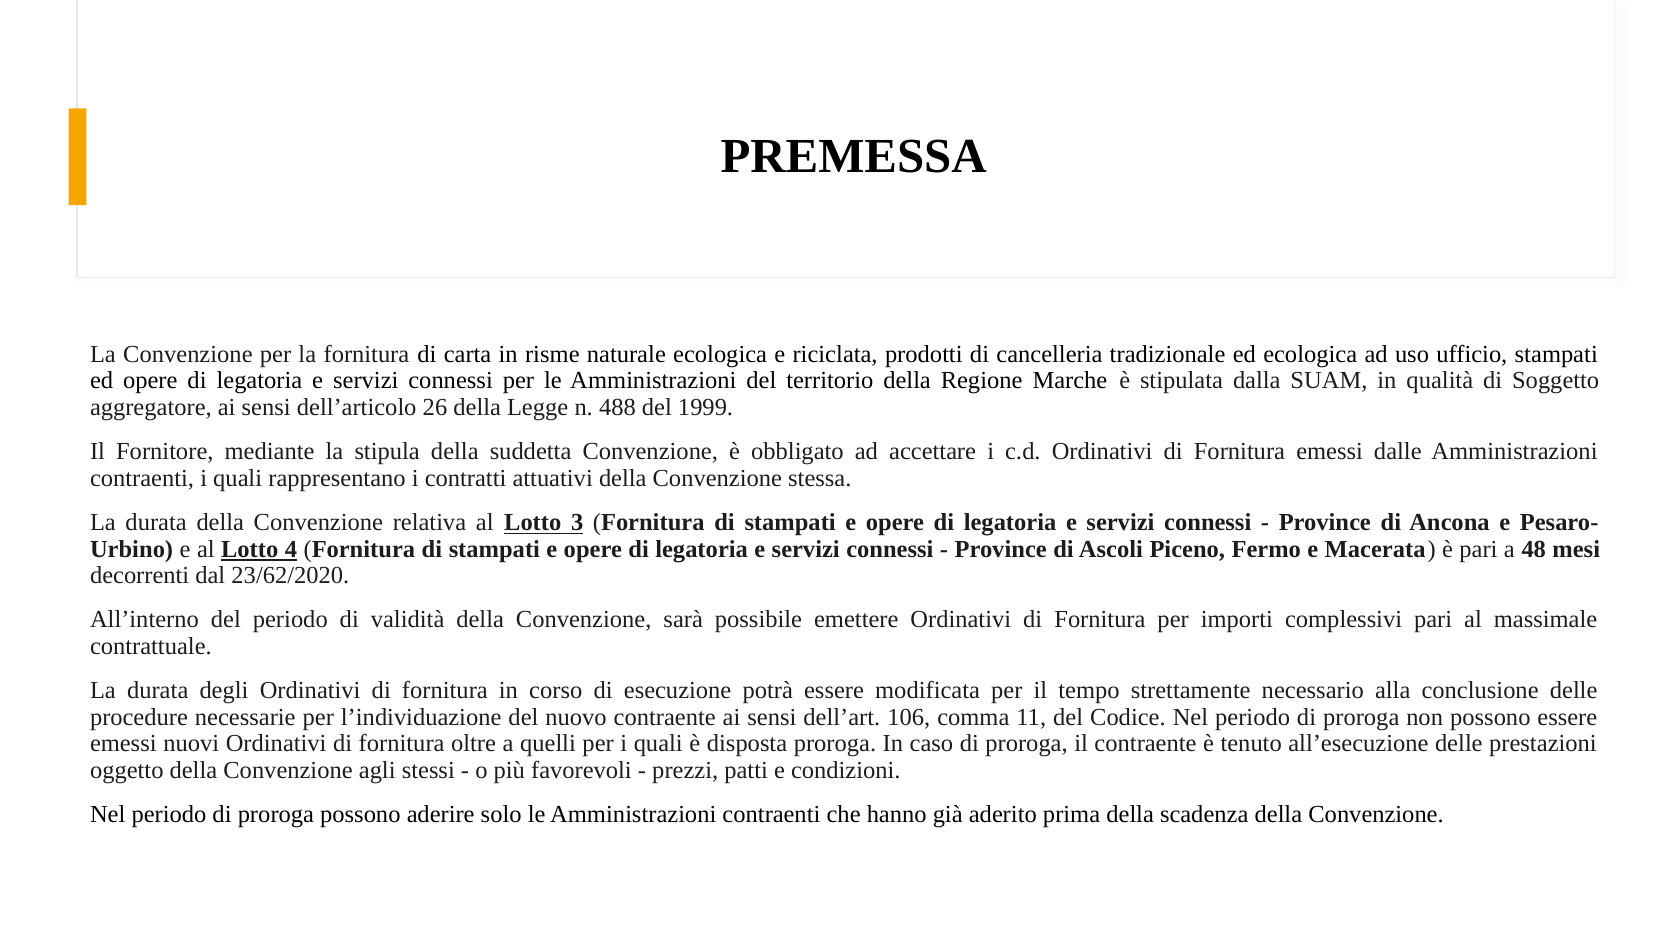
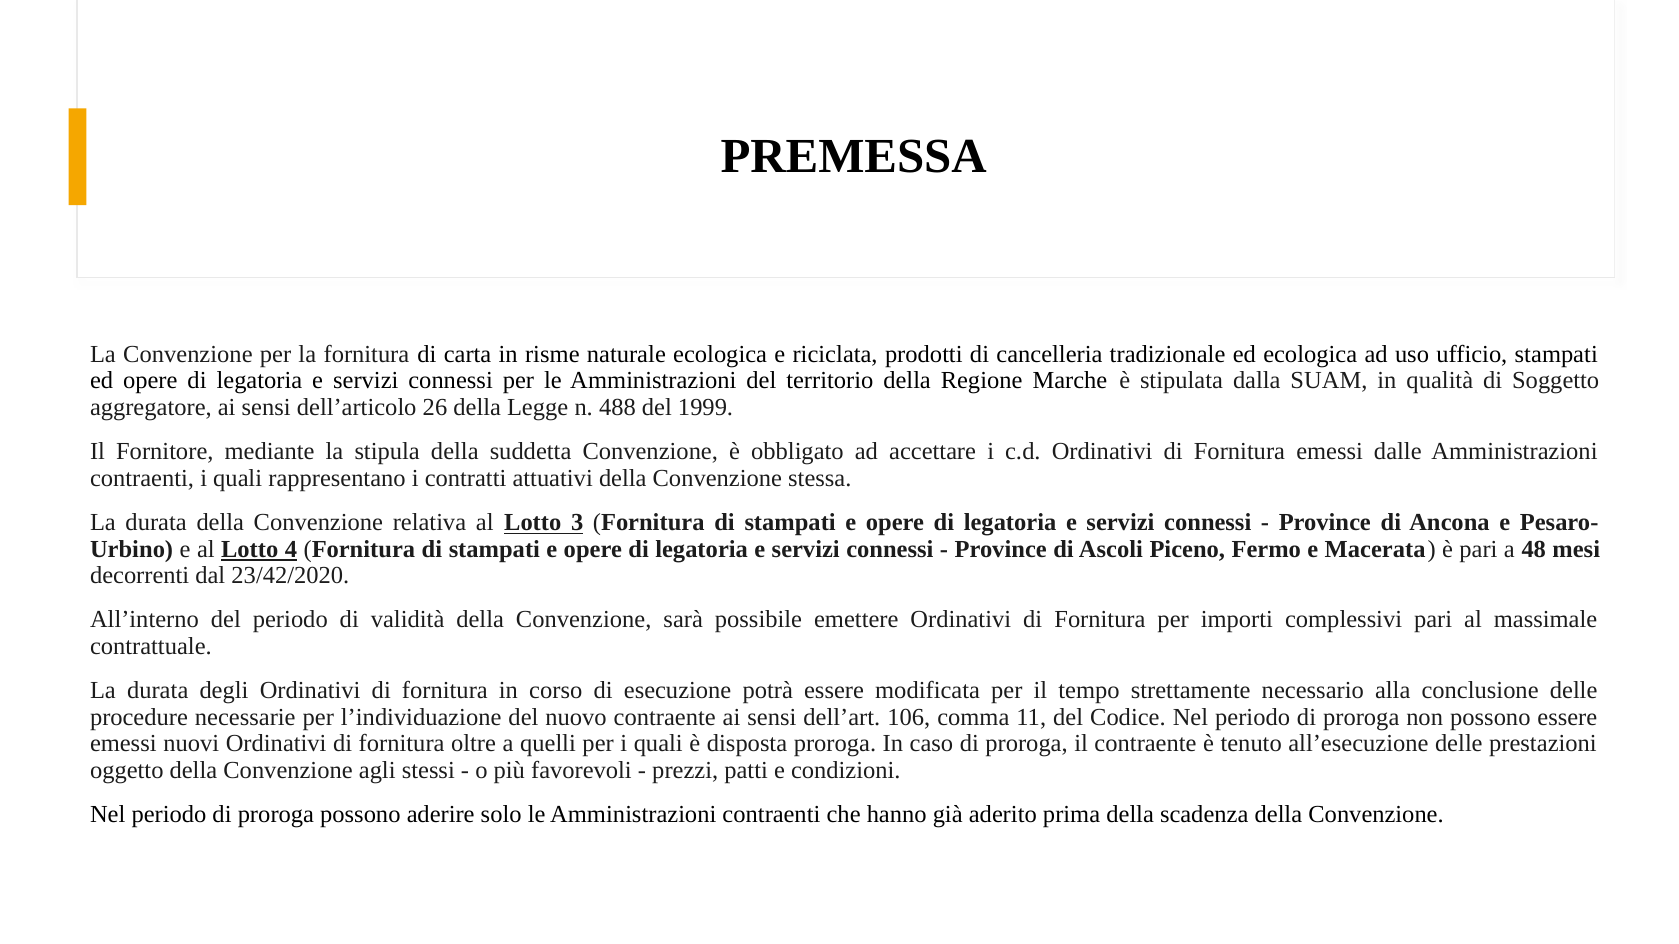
23/62/2020: 23/62/2020 -> 23/42/2020 (290, 576)
